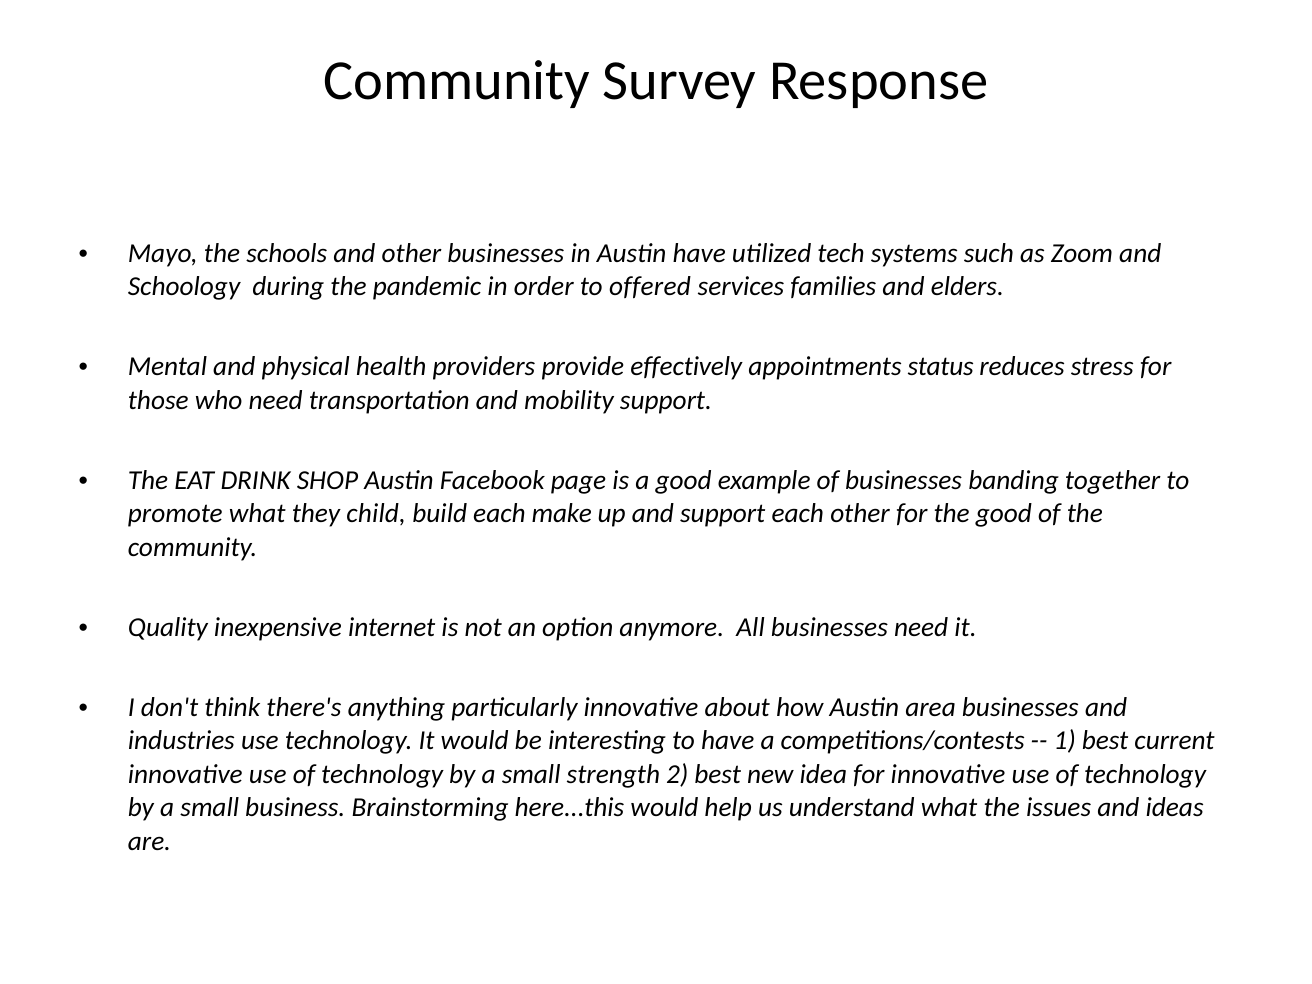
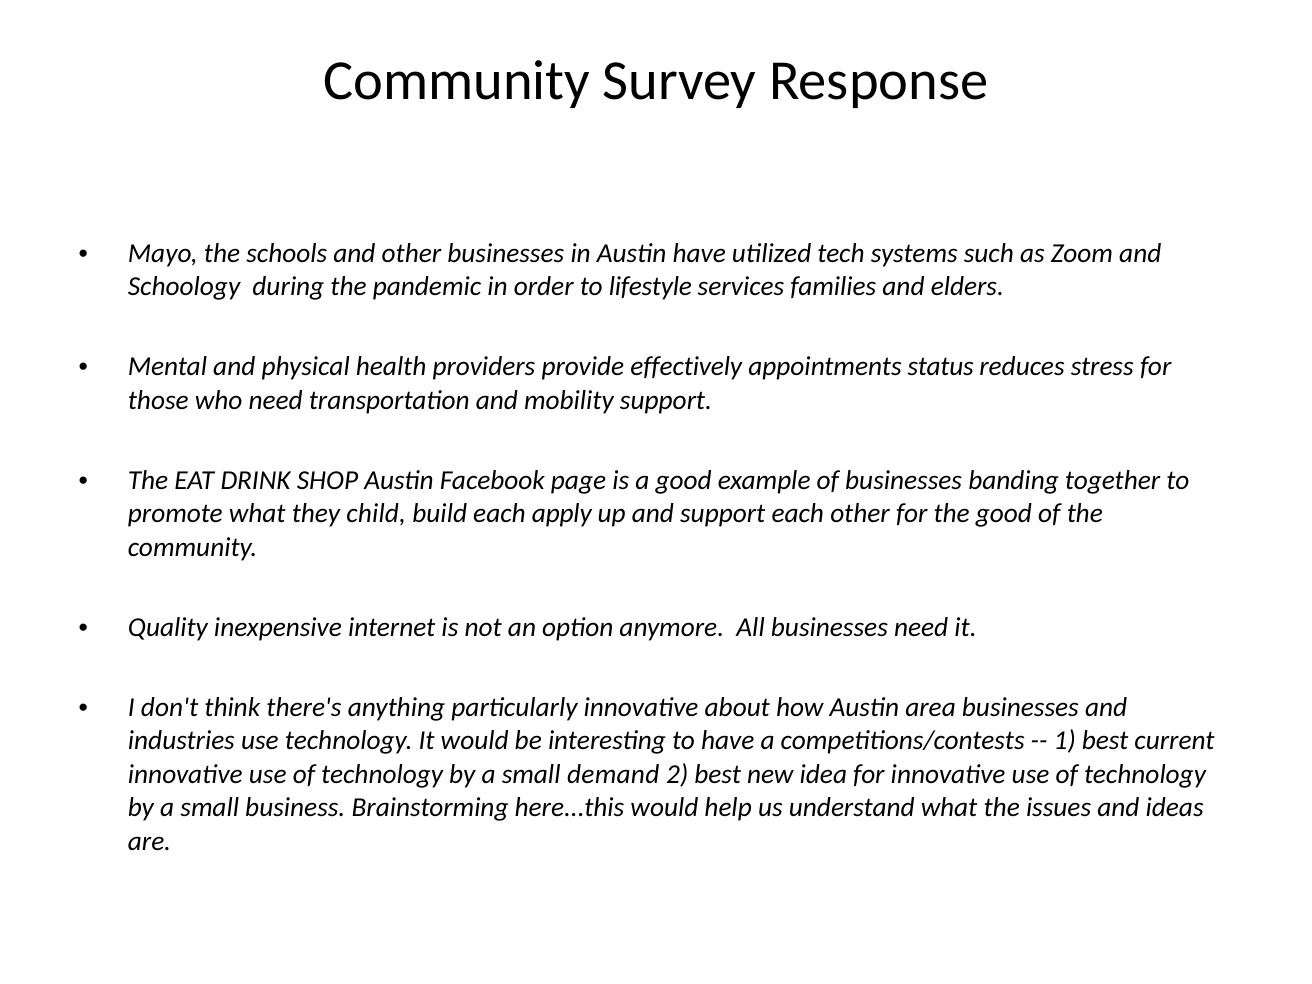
offered: offered -> lifestyle (650, 287)
make: make -> apply (562, 514)
strength: strength -> demand (613, 774)
